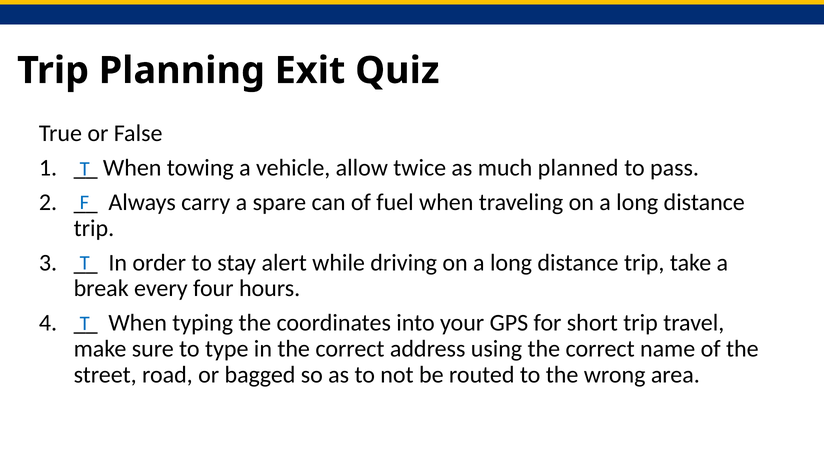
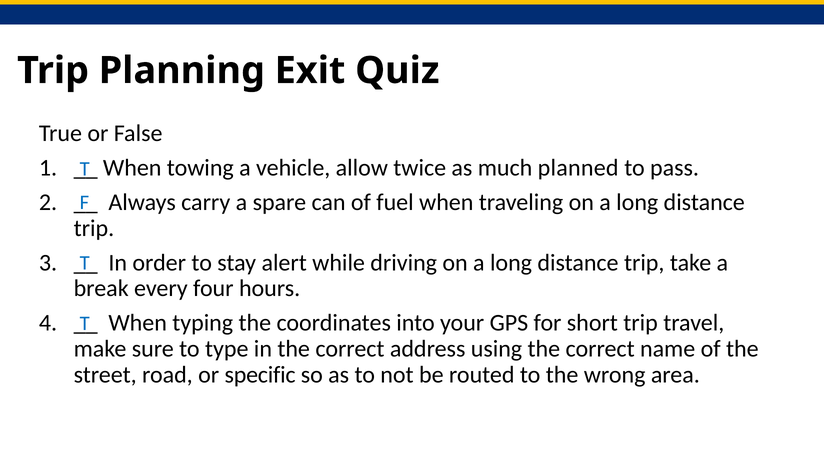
bagged: bagged -> specific (260, 375)
